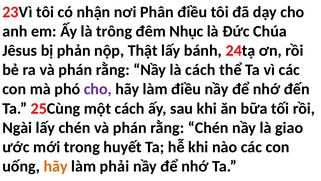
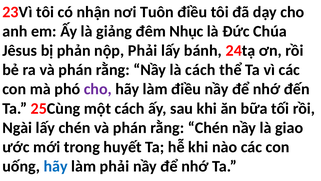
Phân: Phân -> Tuôn (157, 12)
trông: trông -> giảng (114, 31)
nộp Thật: Thật -> Phải (143, 50)
hãy colour: orange -> blue (56, 166)
